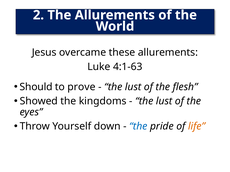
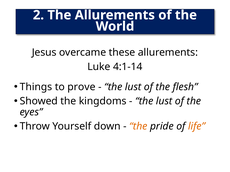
4:1-63: 4:1-63 -> 4:1-14 (128, 67)
Should: Should -> Things (36, 87)
the colour: blue -> orange (138, 127)
